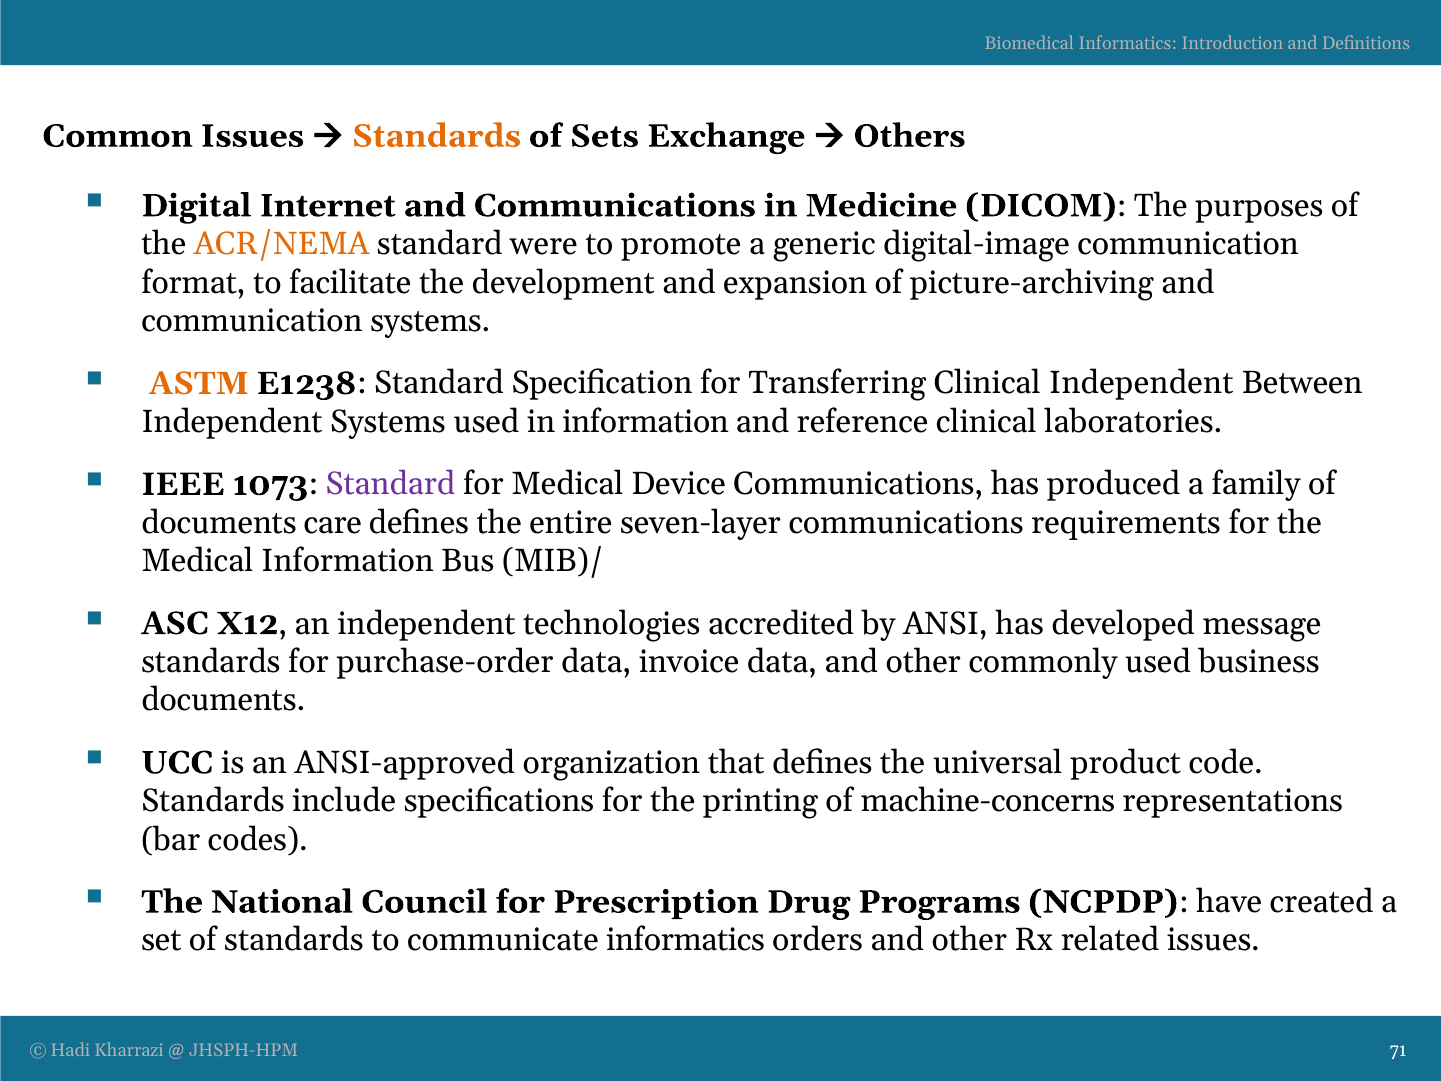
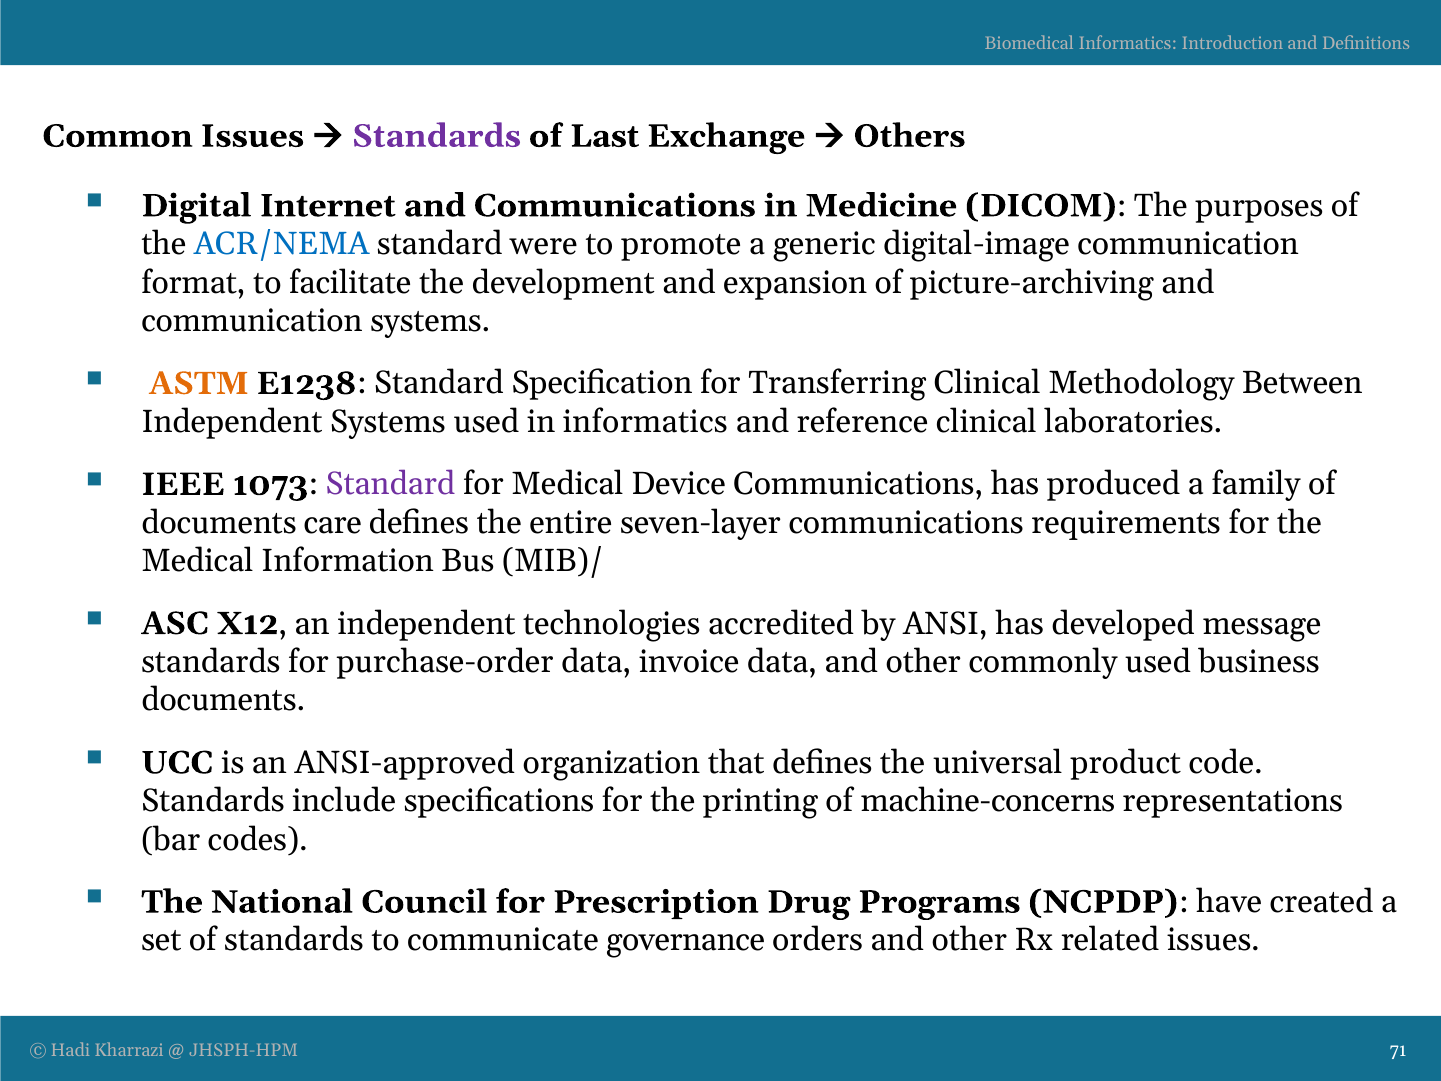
Standards colour: orange -> purple (436, 136)
Sets: Sets -> Last (605, 136)
ACR/NEMA colour: orange -> blue (282, 244)
Clinical Independent: Independent -> Methodology (1141, 383)
in information: information -> informatics (645, 422)
communicate informatics: informatics -> governance (686, 940)
